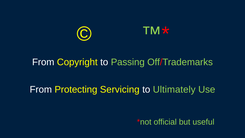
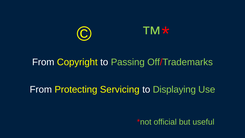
Ultimately: Ultimately -> Displaying (174, 89)
